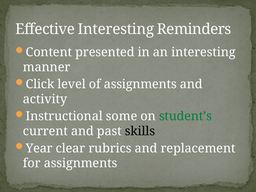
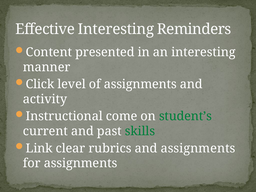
some: some -> come (122, 116)
skills colour: black -> green (140, 131)
Year: Year -> Link (39, 148)
and replacement: replacement -> assignments (198, 148)
